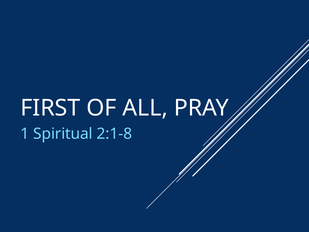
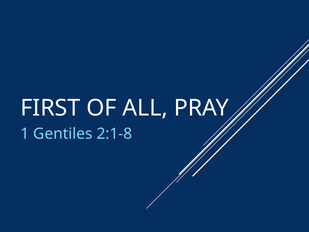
Spiritual: Spiritual -> Gentiles (63, 134)
